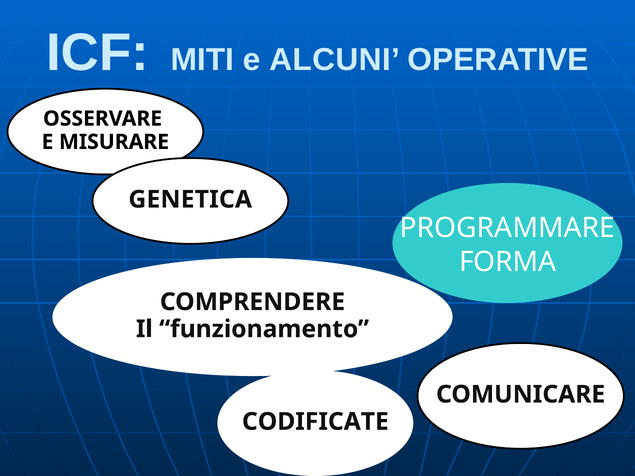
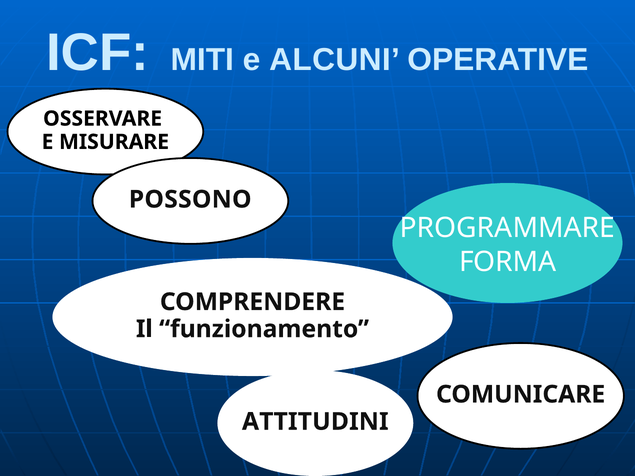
GENETICA: GENETICA -> POSSONO (190, 200)
CODIFICATE: CODIFICATE -> ATTITUDINI (315, 422)
